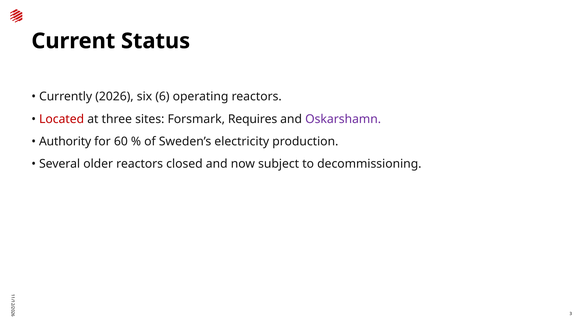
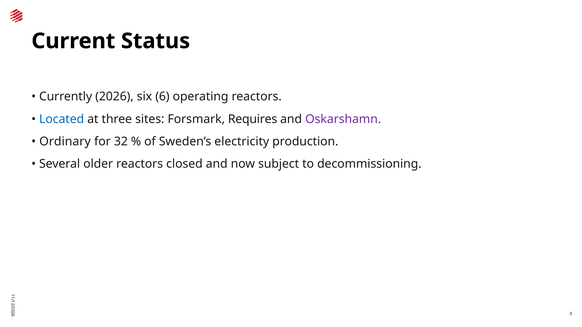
Located colour: red -> blue (62, 119)
Authority: Authority -> Ordinary (65, 142)
60: 60 -> 32 (121, 142)
